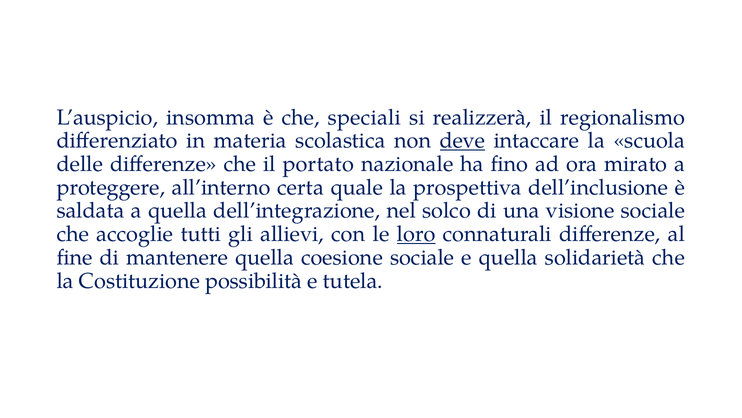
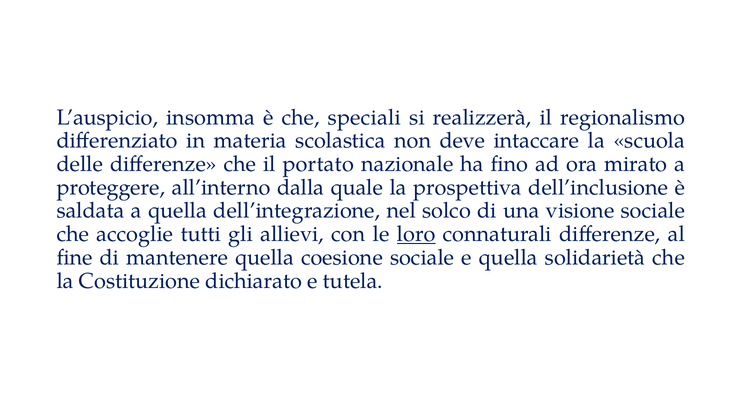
deve underline: present -> none (463, 141)
certa: certa -> dalla (301, 187)
possibilità: possibilità -> dichiarato (254, 281)
